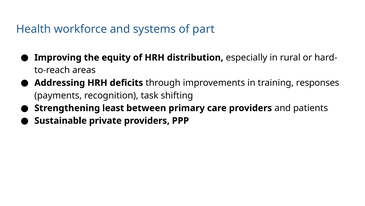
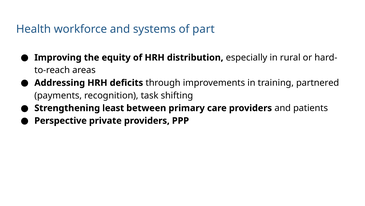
responses: responses -> partnered (318, 83)
Sustainable: Sustainable -> Perspective (61, 120)
